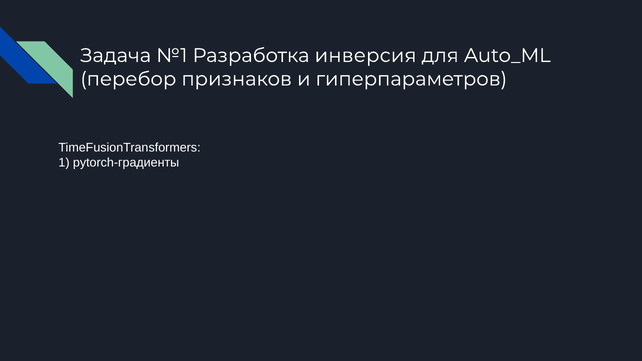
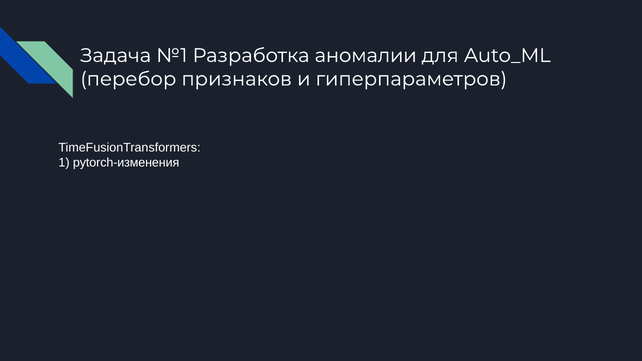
инверсия: инверсия -> аномалии (366, 56)
pytorch-градиенты: pytorch-градиенты -> pytorch-изменения (126, 162)
